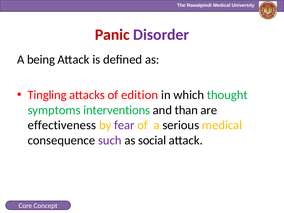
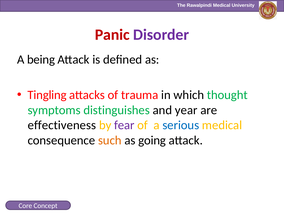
edition: edition -> trauma (140, 95)
interventions: interventions -> distinguishes (117, 110)
than: than -> year (186, 110)
serious colour: black -> blue (181, 125)
such colour: purple -> orange (110, 140)
social: social -> going (152, 140)
